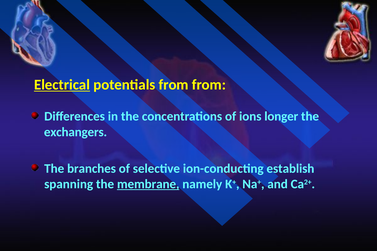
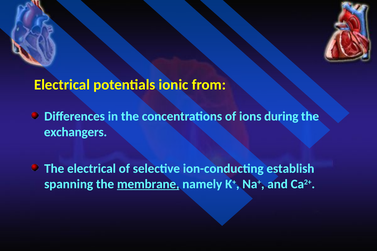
Electrical underline: present -> none (62, 85)
potentials from: from -> ionic (174, 85)
longer: longer -> during (281, 117)
The branches: branches -> electrical (92, 169)
